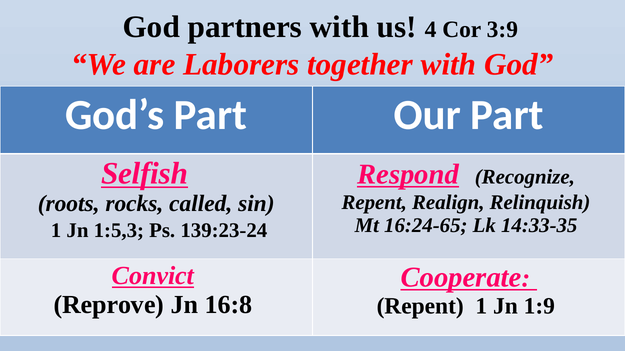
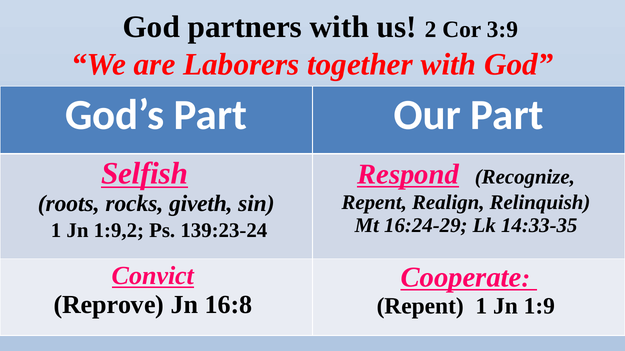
4: 4 -> 2 (431, 30)
called: called -> giveth (201, 204)
16:24-65: 16:24-65 -> 16:24-29 (426, 226)
1:5,3: 1:5,3 -> 1:9,2 (119, 231)
